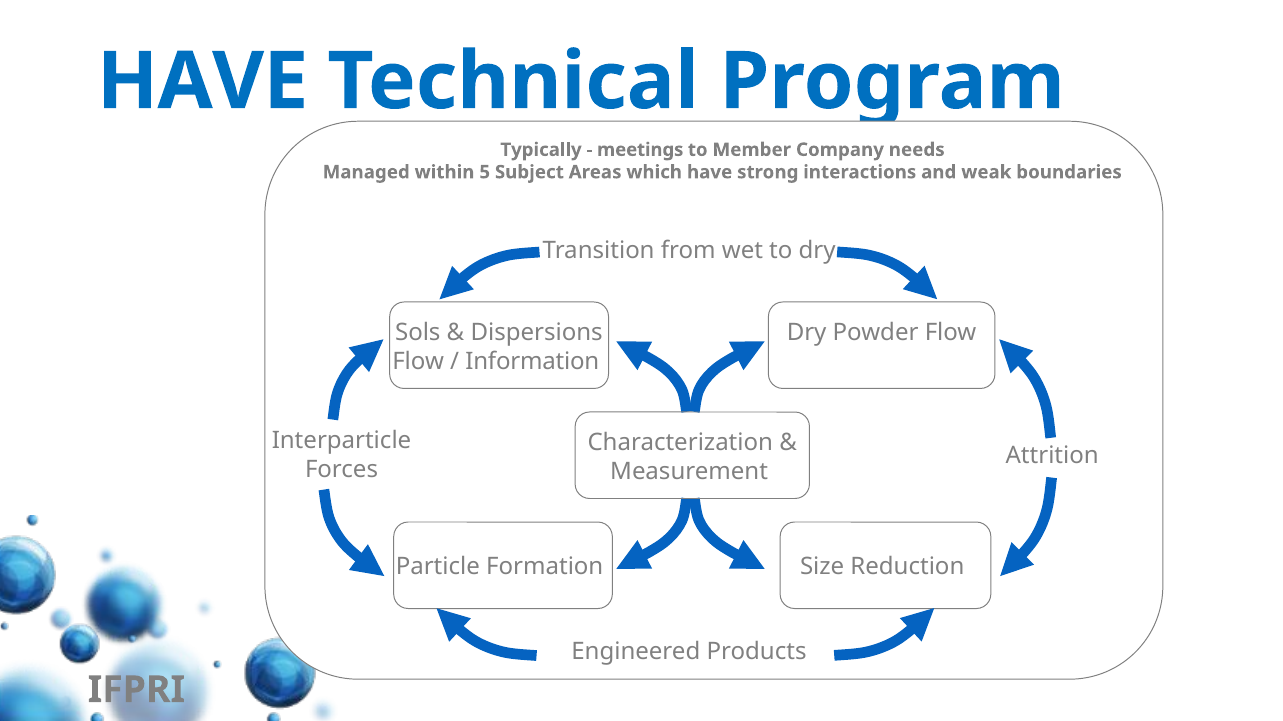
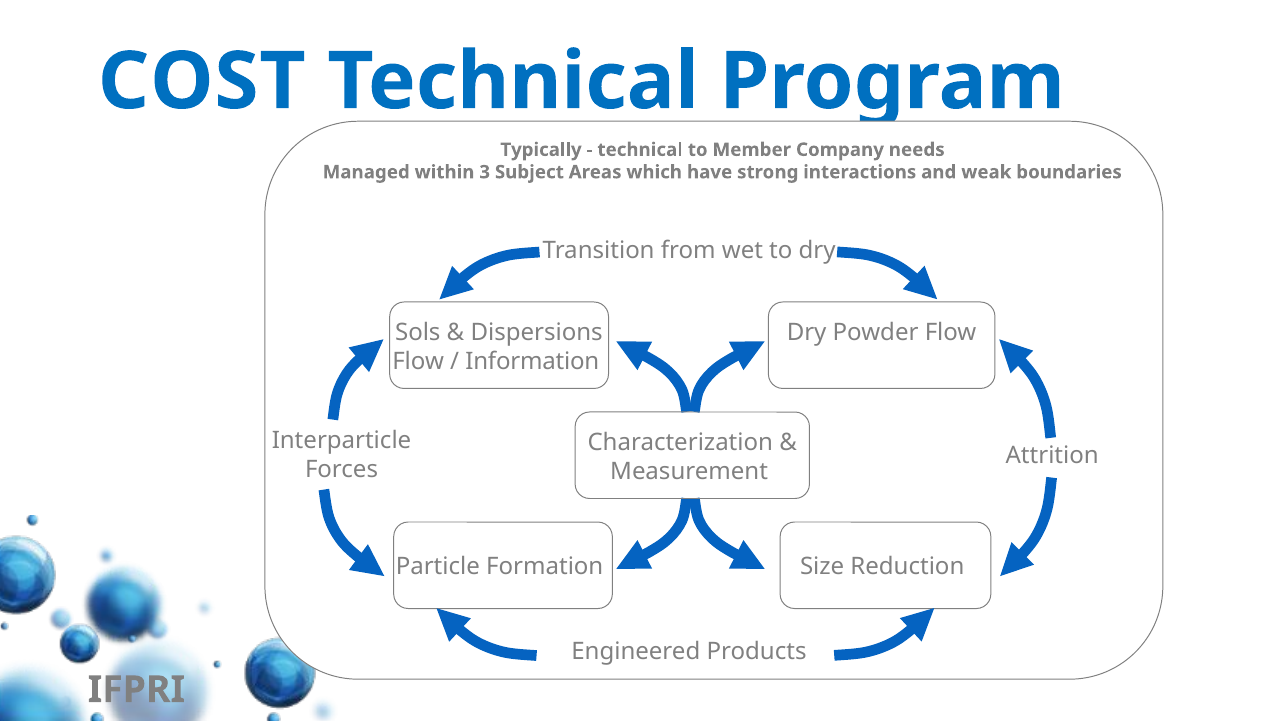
HAVE: HAVE -> COST (202, 82)
meetings: meetings -> technical (640, 150)
5: 5 -> 3 (485, 172)
